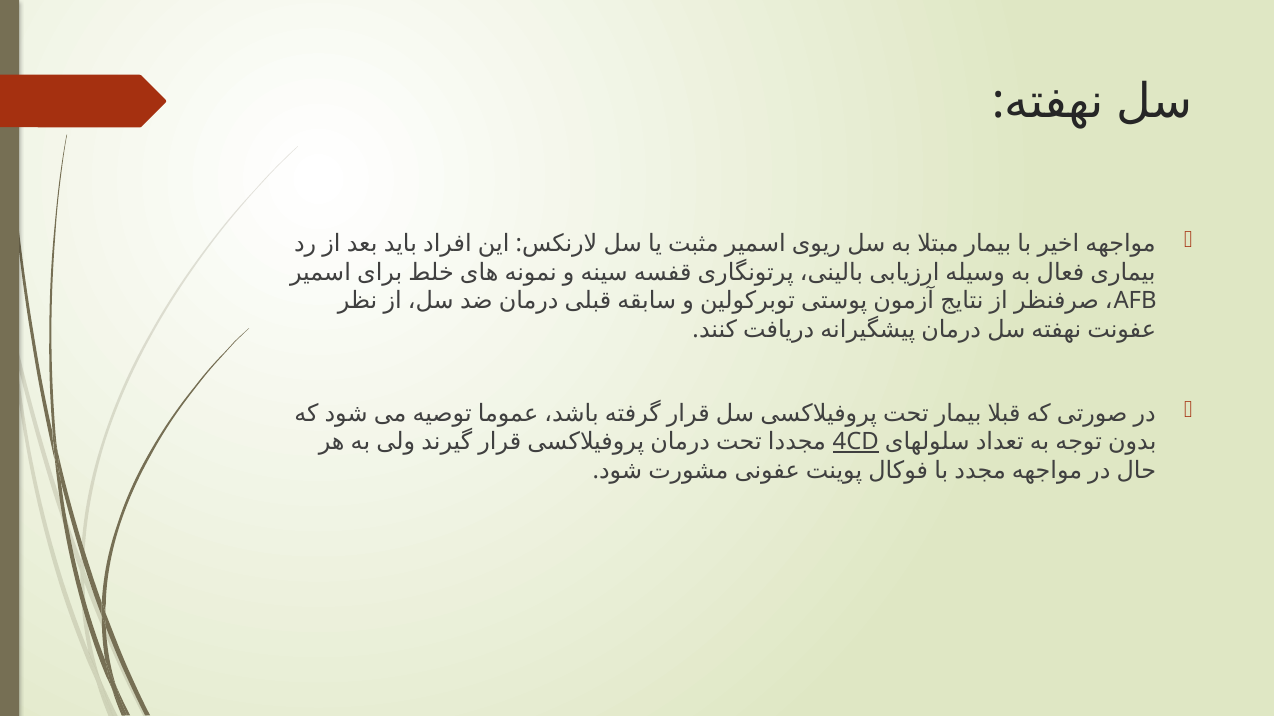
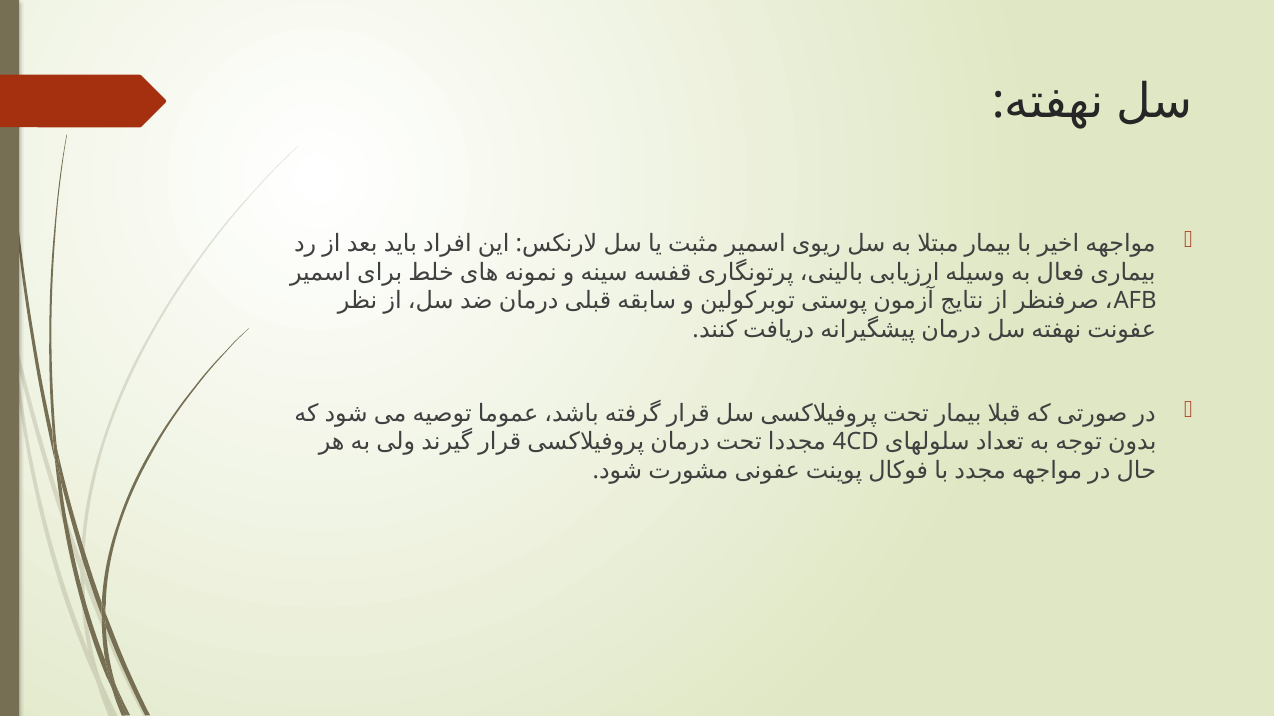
4CD underline: present -> none (856, 442)
